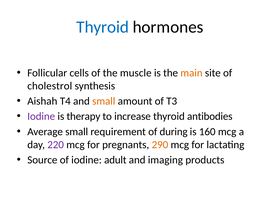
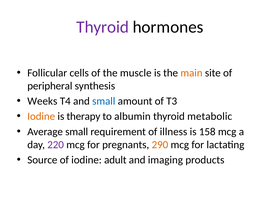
Thyroid colour: blue -> purple (103, 27)
cholestrol: cholestrol -> peripheral (50, 86)
Aishah: Aishah -> Weeks (42, 101)
small colour: orange -> blue (104, 101)
Iodine colour: purple -> orange (41, 116)
increase: increase -> albumin (132, 116)
antibodies: antibodies -> metabolic (210, 116)
during: during -> illness (174, 132)
160: 160 -> 158 (207, 132)
